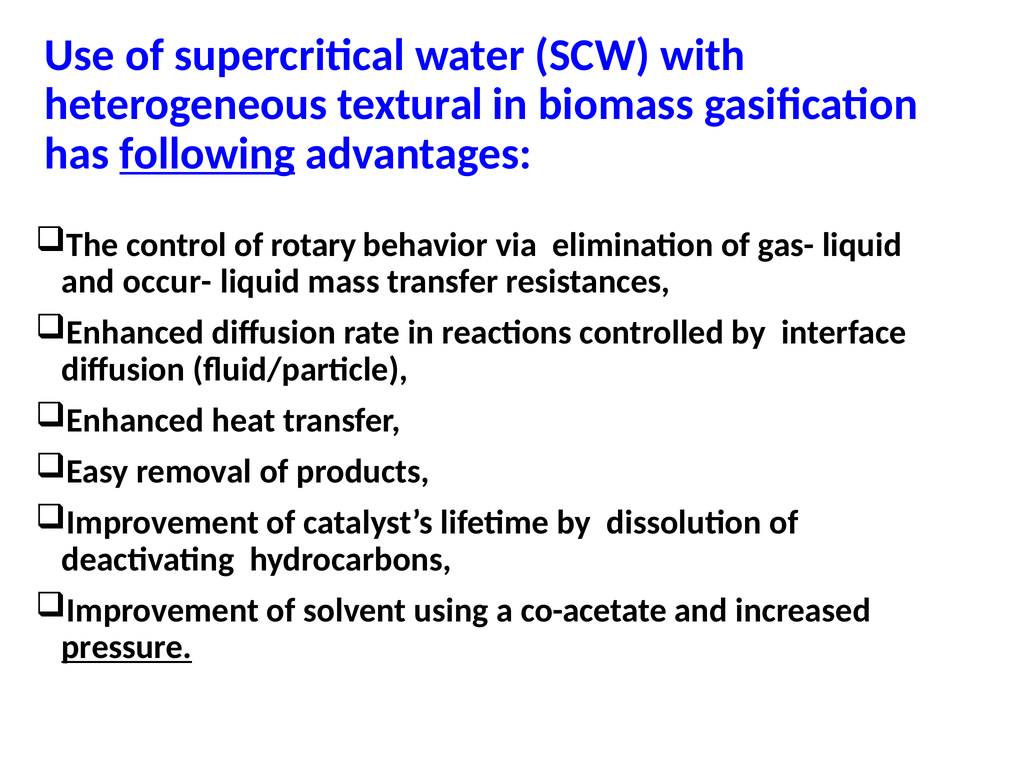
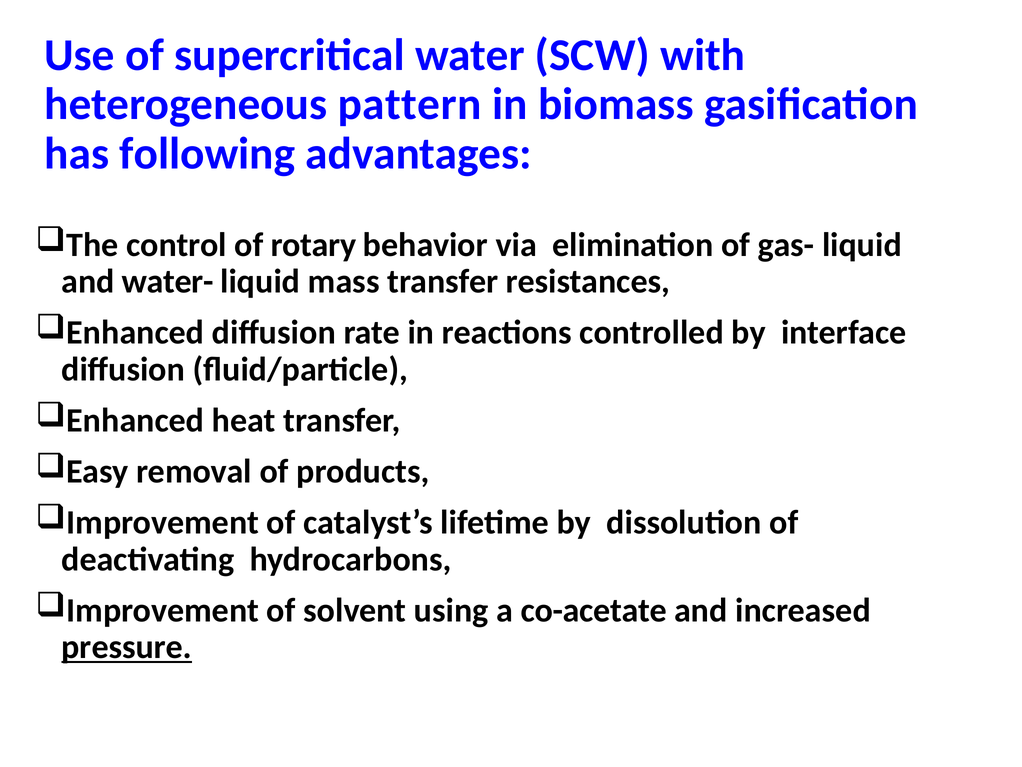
textural: textural -> pattern (410, 104)
following underline: present -> none (207, 154)
occur-: occur- -> water- (168, 282)
